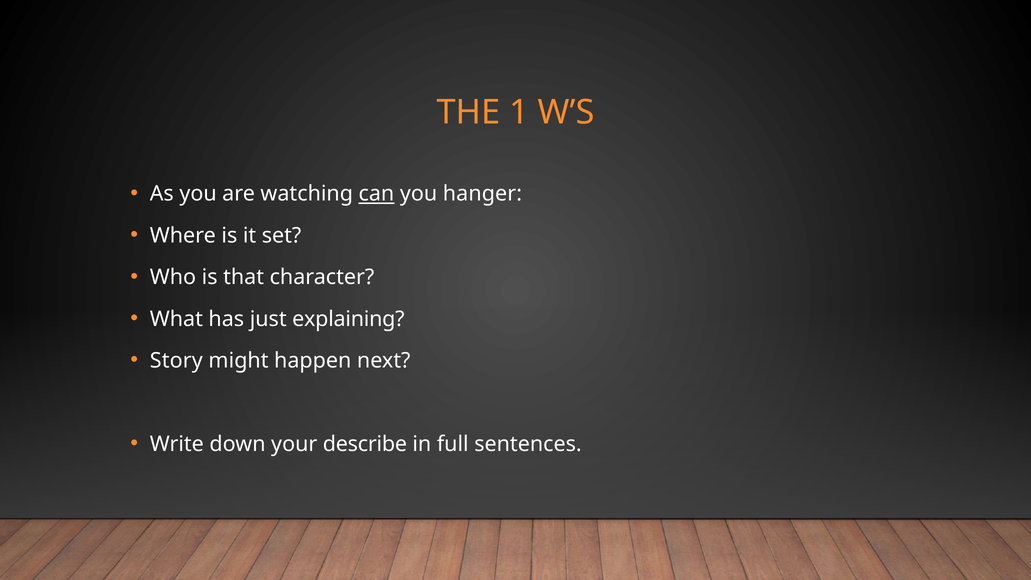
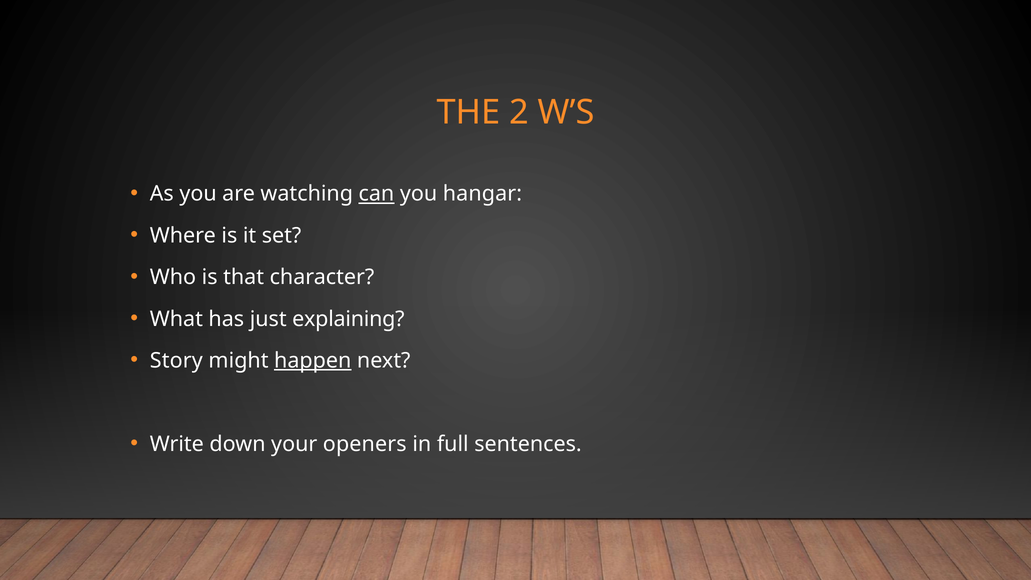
1: 1 -> 2 (519, 112)
hanger: hanger -> hangar (482, 194)
happen underline: none -> present (313, 361)
describe: describe -> openers (365, 444)
